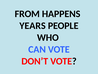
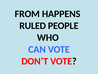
YEARS: YEARS -> RULED (33, 26)
